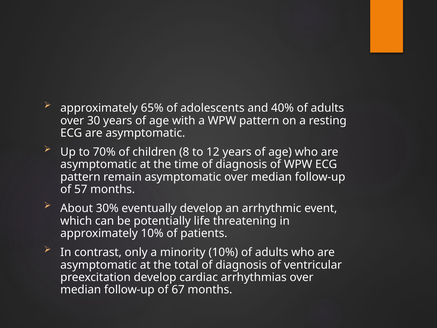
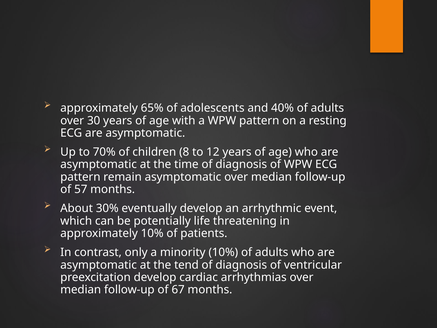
total: total -> tend (186, 265)
